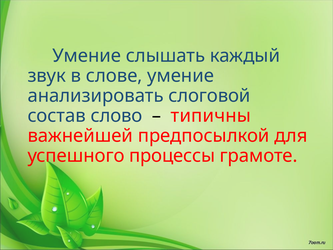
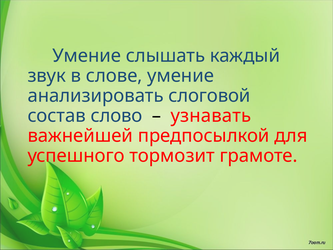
типичны: типичны -> узнавать (211, 116)
процессы: процессы -> тормозит (172, 156)
